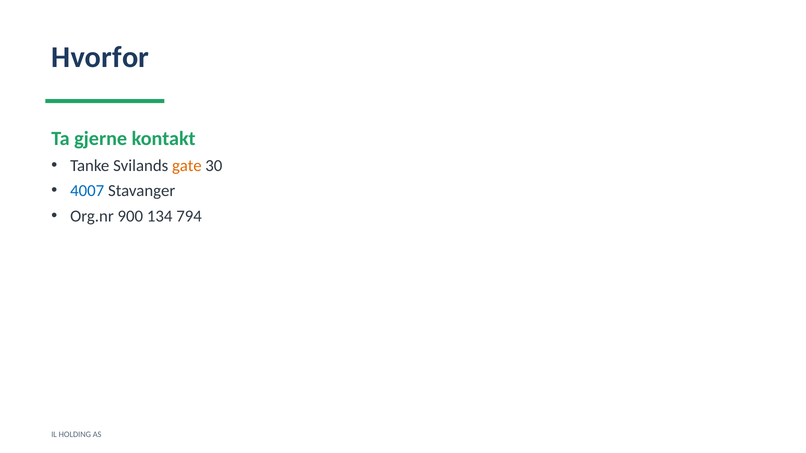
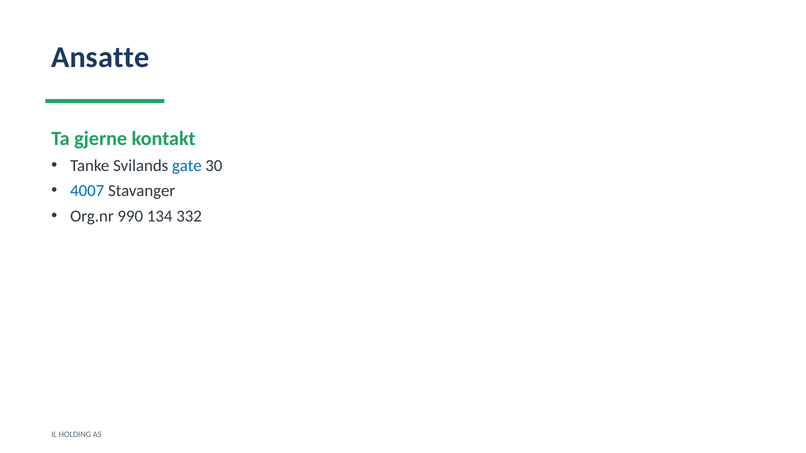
Hvorfor: Hvorfor -> Ansatte (100, 58)
gate colour: orange -> blue (187, 166)
900: 900 -> 990 (130, 216)
794: 794 -> 332 (189, 216)
